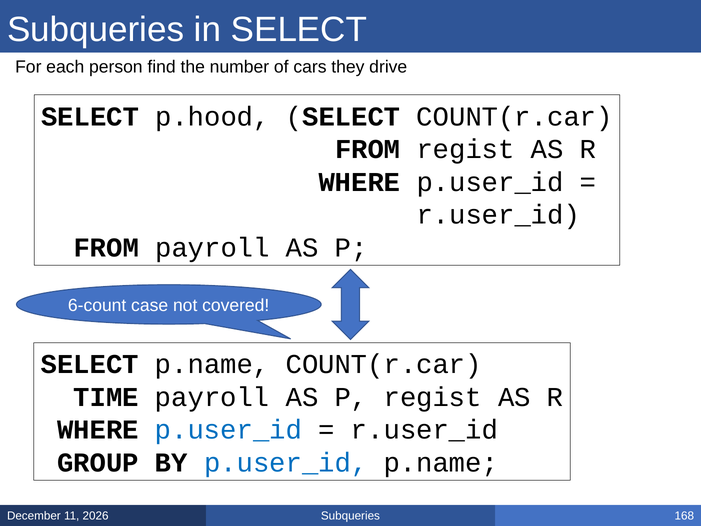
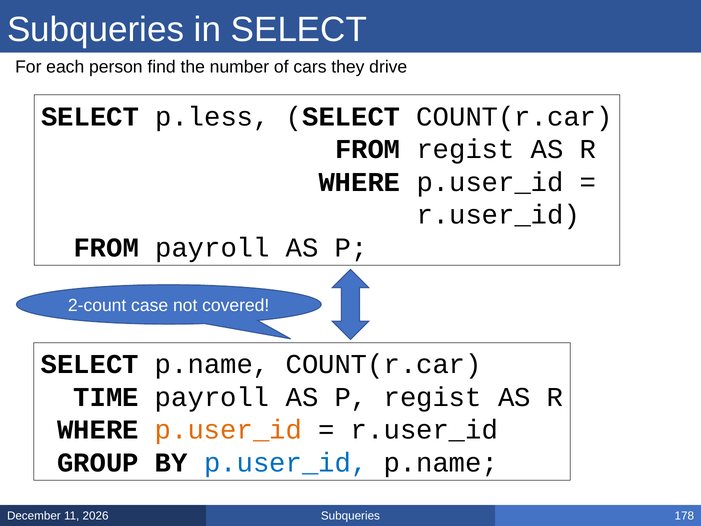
p.hood: p.hood -> p.less (212, 117)
6-count: 6-count -> 2-count (97, 305)
p.user_id colour: blue -> orange (229, 430)
168: 168 -> 178 (684, 516)
